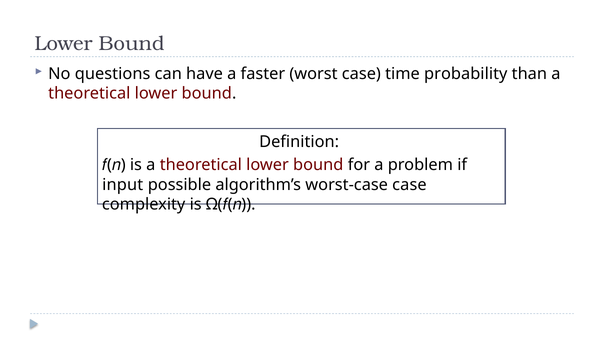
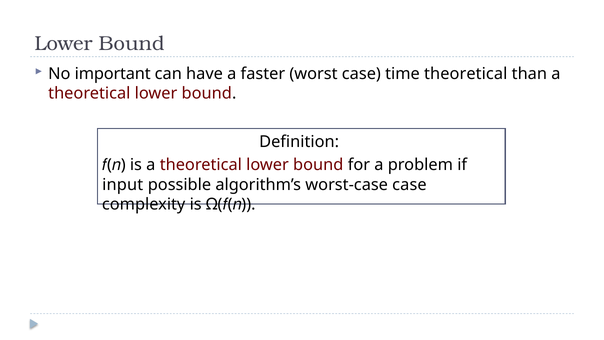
questions: questions -> important (113, 74)
time probability: probability -> theoretical (466, 74)
